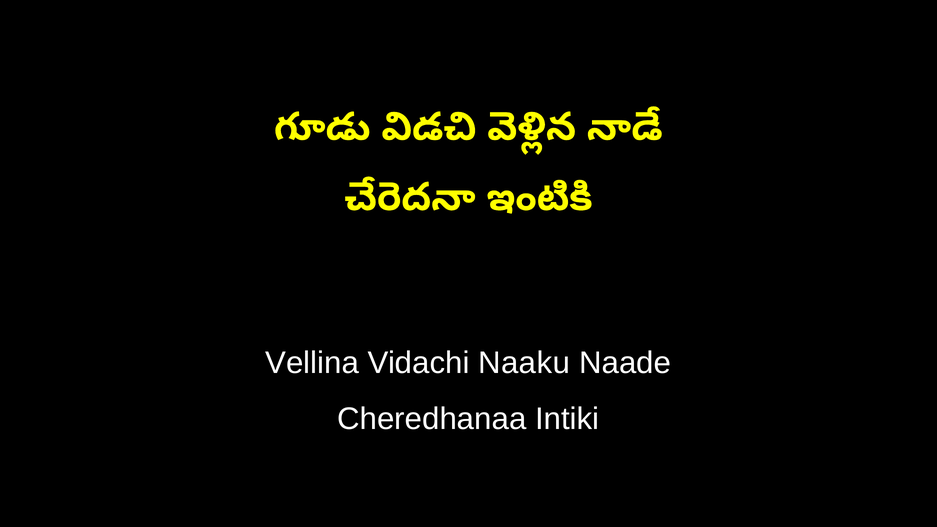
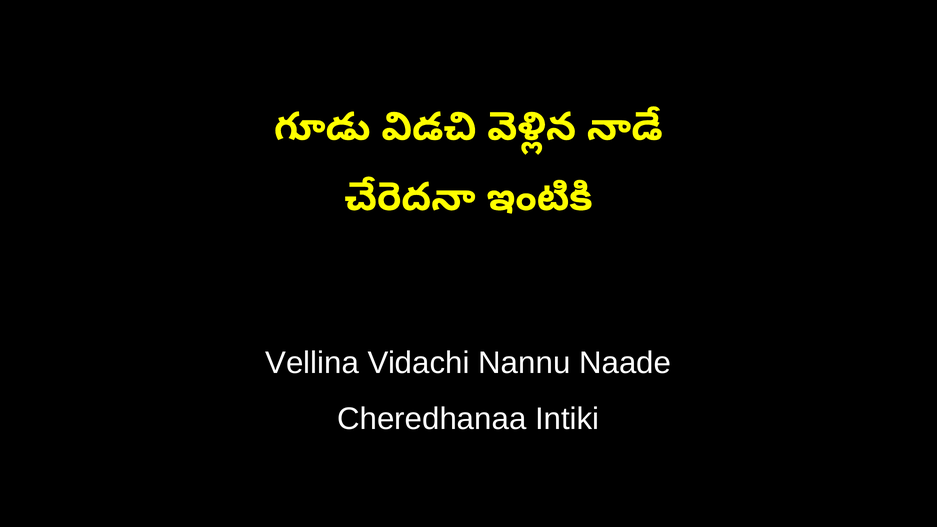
Naaku: Naaku -> Nannu (524, 363)
